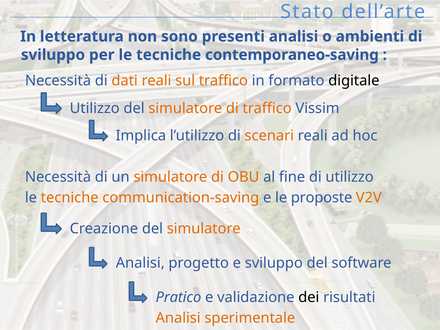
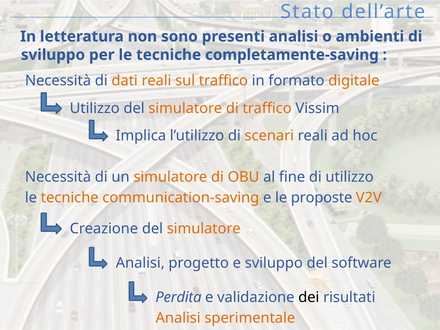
contemporaneo-saving: contemporaneo-saving -> completamente-saving (292, 55)
digitale colour: black -> orange (354, 81)
Pratico: Pratico -> Perdita (179, 297)
